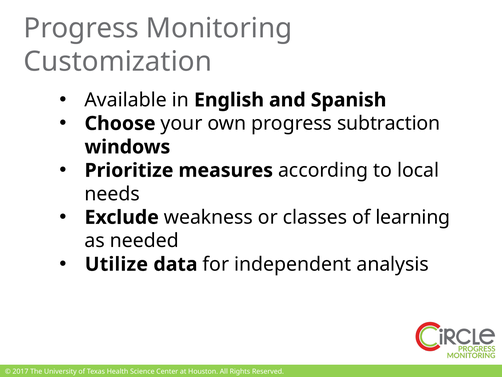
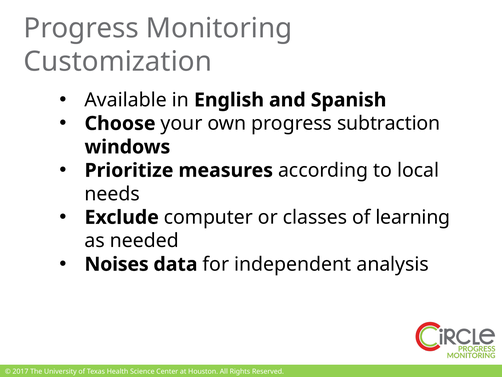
weakness: weakness -> computer (208, 217)
Utilize: Utilize -> Noises (117, 264)
